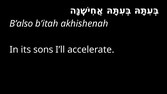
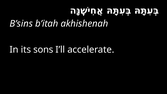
B’also: B’also -> B’sins (21, 24)
